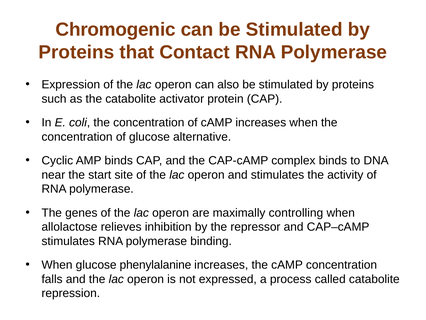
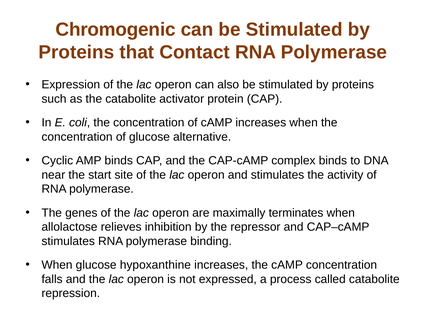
controlling: controlling -> terminates (296, 212)
phenylalanine: phenylalanine -> hypoxanthine (155, 265)
